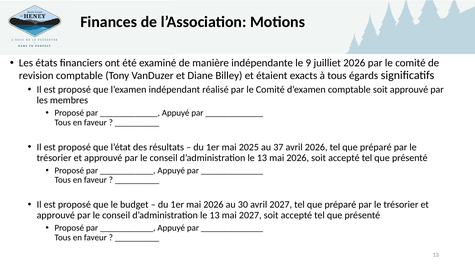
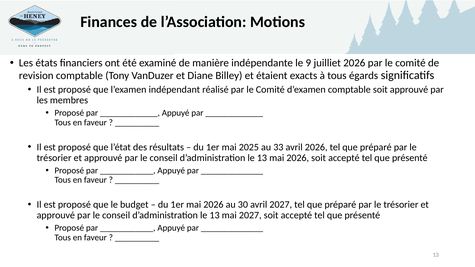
37: 37 -> 33 (278, 147)
